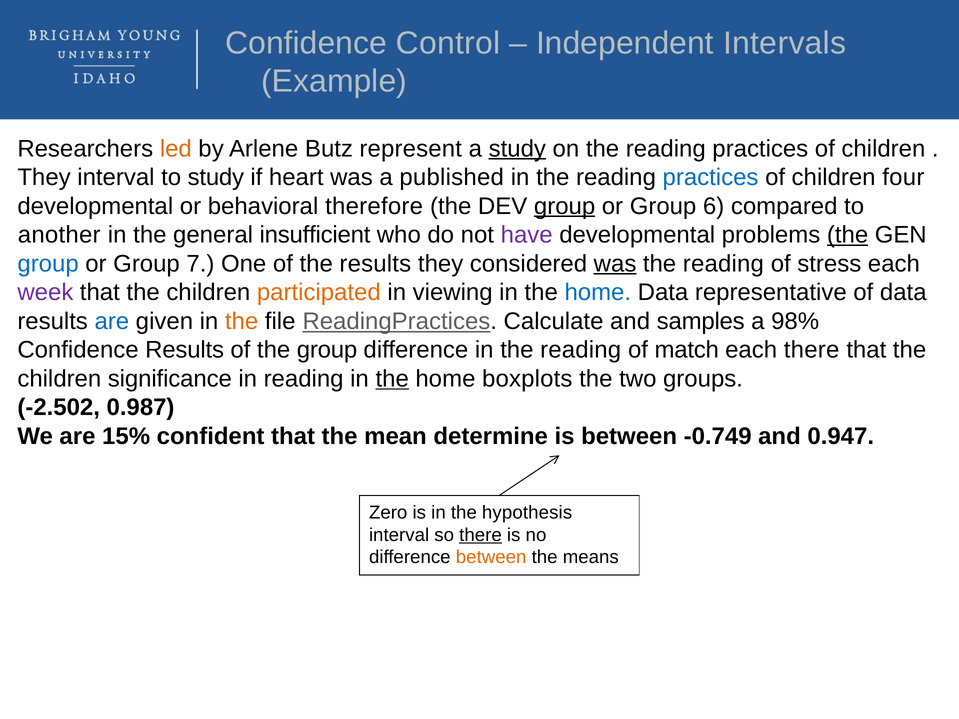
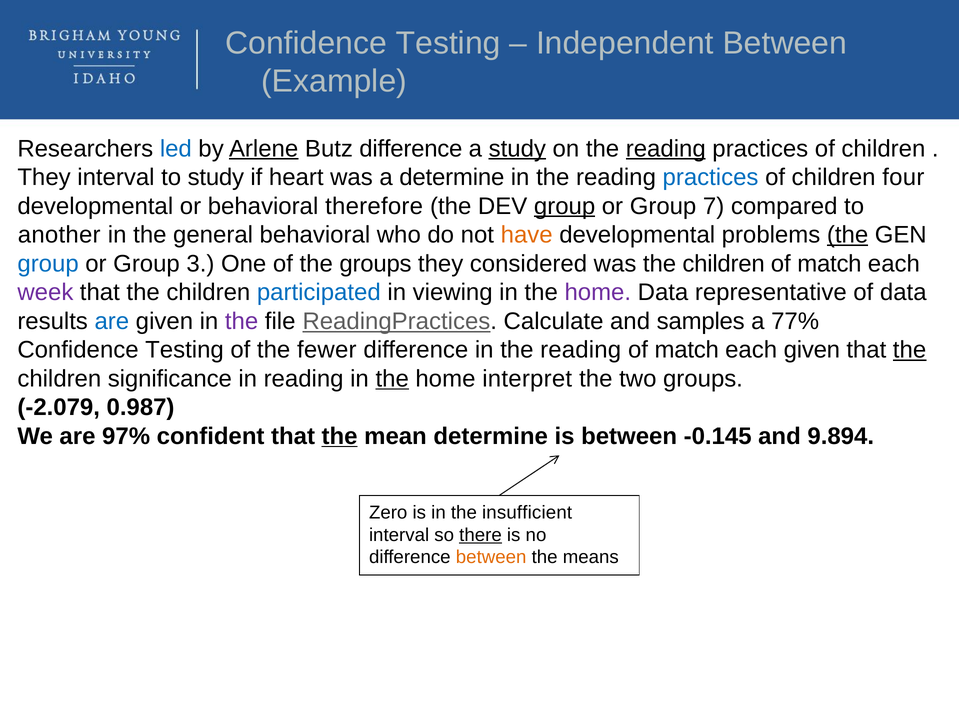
Control: Control -> Testing (448, 43)
Independent Intervals: Intervals -> Between (785, 43)
led colour: orange -> blue (176, 149)
Arlene underline: none -> present (264, 149)
Butz represent: represent -> difference (411, 149)
reading underline: none -> present (666, 149)
a published: published -> determine (452, 177)
6: 6 -> 7 (714, 206)
general insufficient: insufficient -> behavioral (315, 235)
have colour: purple -> orange (527, 235)
7: 7 -> 3 (200, 264)
the results: results -> groups (376, 264)
was underline: present -> none (615, 264)
reading: reading -> children (724, 264)
stress: stress -> match (829, 264)
participated colour: orange -> blue (319, 293)
home colour: blue -> purple (598, 293)
the colour: orange -> purple (242, 321)
98%: 98% -> 77% (795, 321)
Results: Results -> Testing (185, 350)
the group: group -> fewer (327, 350)
each there: there -> given (812, 350)
the underline: none -> present (910, 350)
boxplots: boxplots -> interpret (527, 379)
-2.502: -2.502 -> -2.079 (59, 408)
15%: 15% -> 97% (126, 436)
the underline: none -> present (340, 436)
-0.749: -0.749 -> -0.145 (718, 436)
0.947: 0.947 -> 9.894 (841, 436)
hypothesis: hypothesis -> insufficient (527, 513)
